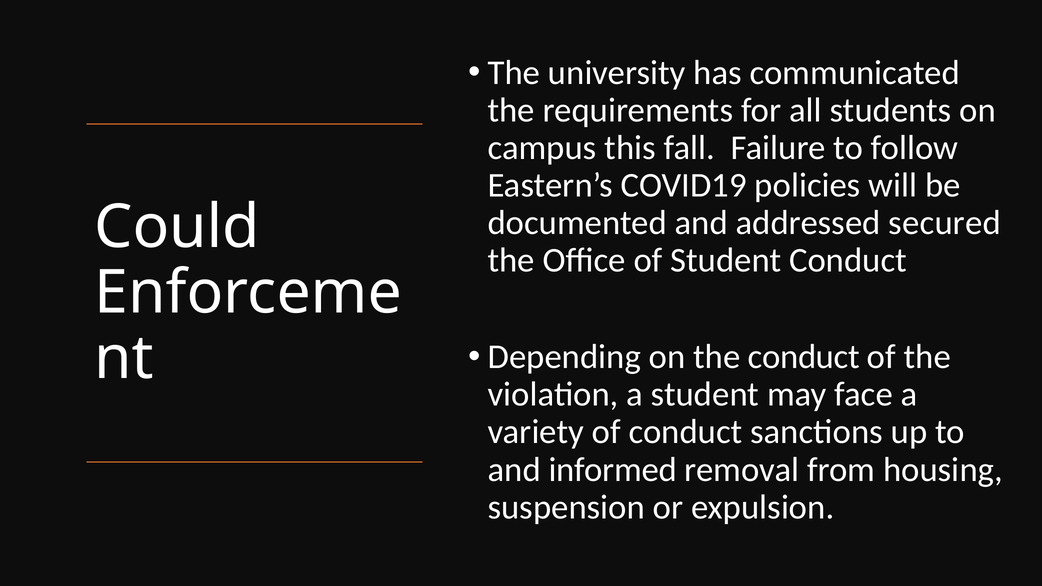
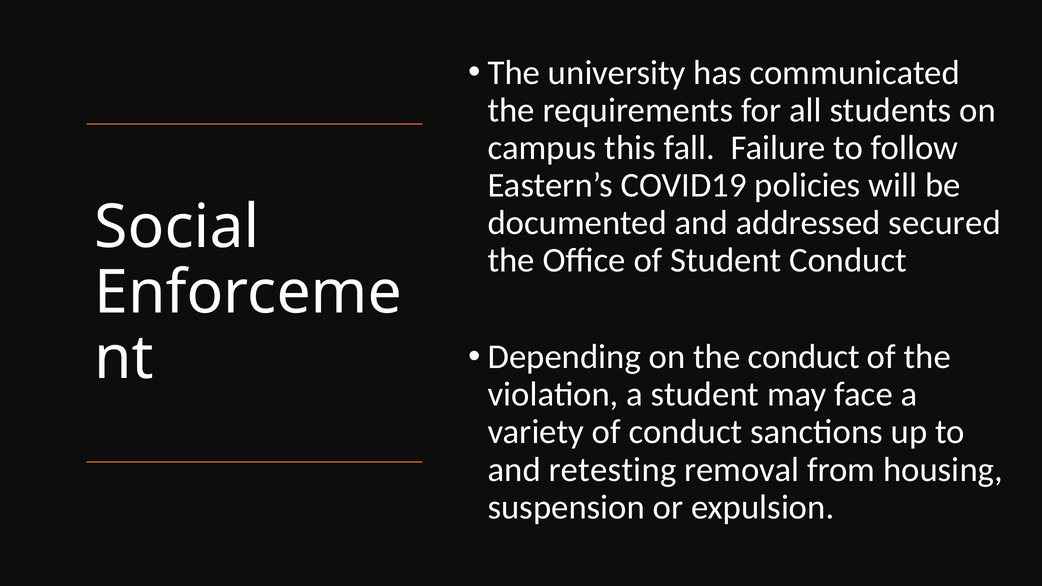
Could: Could -> Social (177, 227)
informed: informed -> retesting (612, 470)
